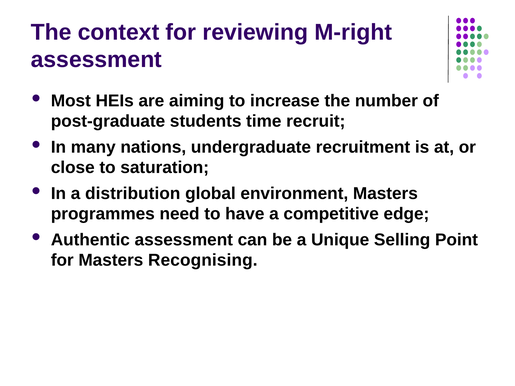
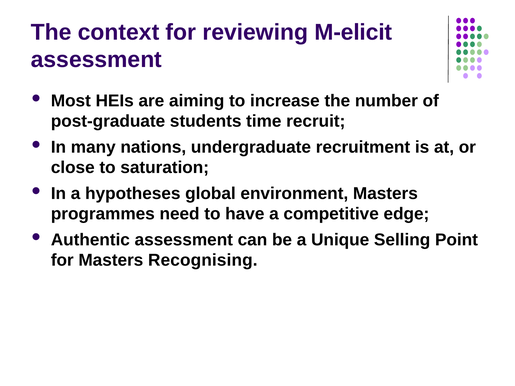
M-right: M-right -> M-elicit (353, 32)
distribution: distribution -> hypotheses (133, 193)
